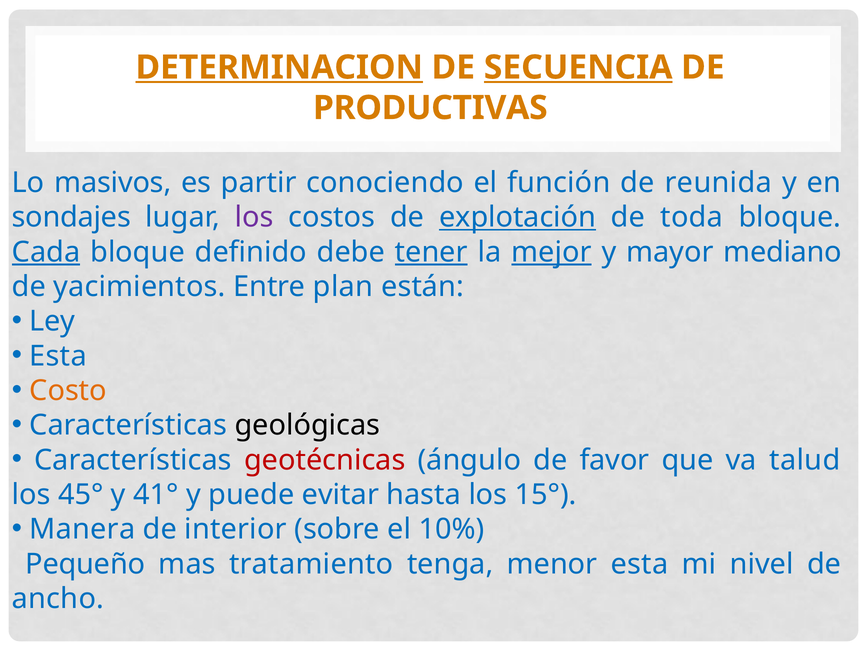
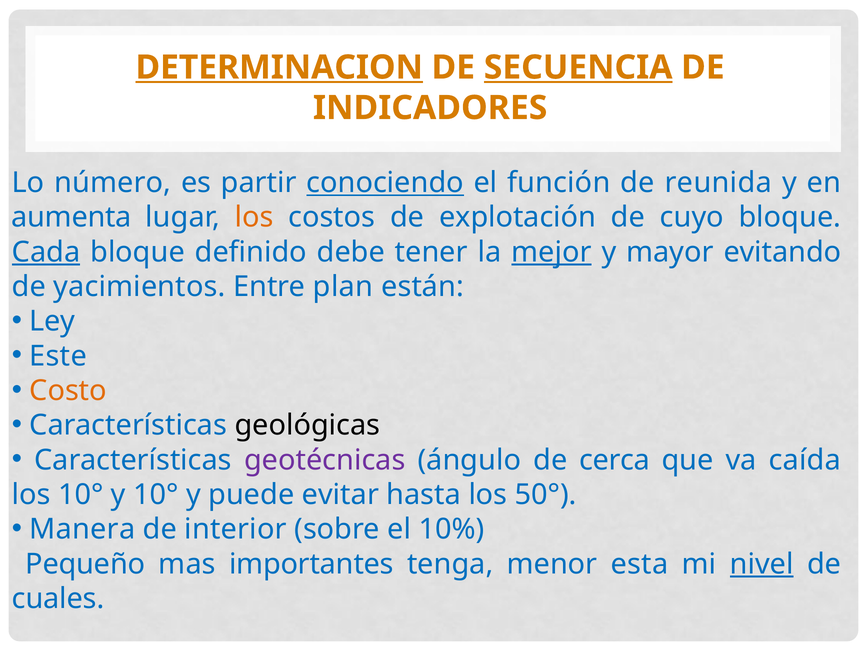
PRODUCTIVAS: PRODUCTIVAS -> INDICADORES (430, 108)
masivos: masivos -> número (113, 183)
conociendo underline: none -> present (385, 183)
sondajes: sondajes -> aumenta (71, 217)
los colour: purple -> orange (254, 217)
explotación underline: present -> none (518, 217)
toda: toda -> cuyo (692, 217)
tener underline: present -> none (431, 252)
mediano: mediano -> evitando (782, 252)
Esta: Esta -> Este (58, 356)
geotécnicas colour: red -> purple (325, 460)
favor: favor -> cerca (615, 460)
talud: talud -> caída (805, 460)
los 45°: 45° -> 10° (81, 495)
y 41°: 41° -> 10° (156, 495)
15°: 15° -> 50° (546, 495)
tratamiento: tratamiento -> importantes (311, 564)
nivel underline: none -> present (762, 564)
ancho: ancho -> cuales (58, 599)
